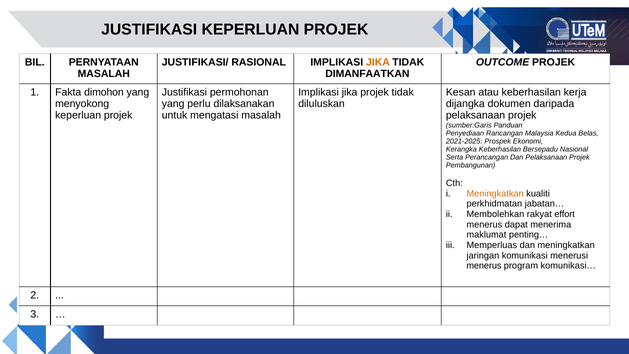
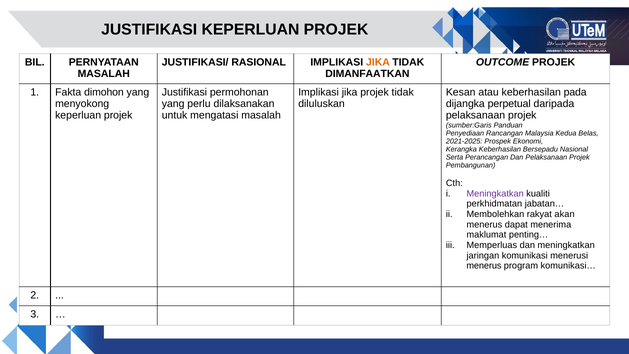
kerja: kerja -> pada (575, 92)
dokumen: dokumen -> perpetual (509, 104)
Meningkatkan colour: orange -> purple (495, 194)
effort: effort -> akan (565, 214)
